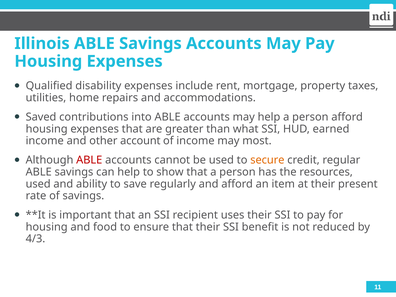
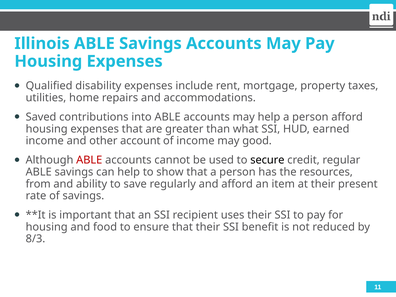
most: most -> good (257, 141)
secure colour: orange -> black (267, 160)
used: used -> from (38, 184)
4/3: 4/3 -> 8/3 (35, 239)
